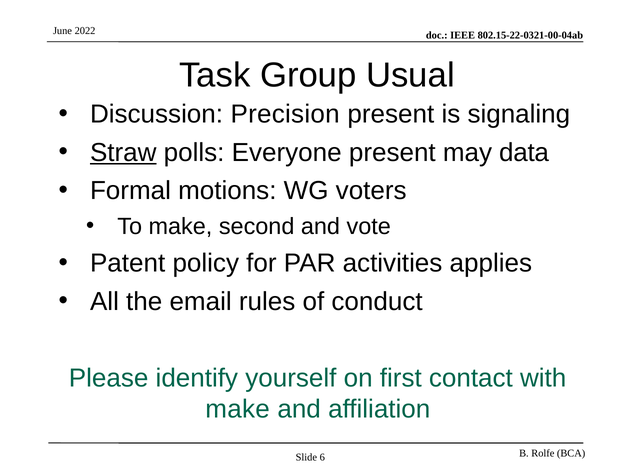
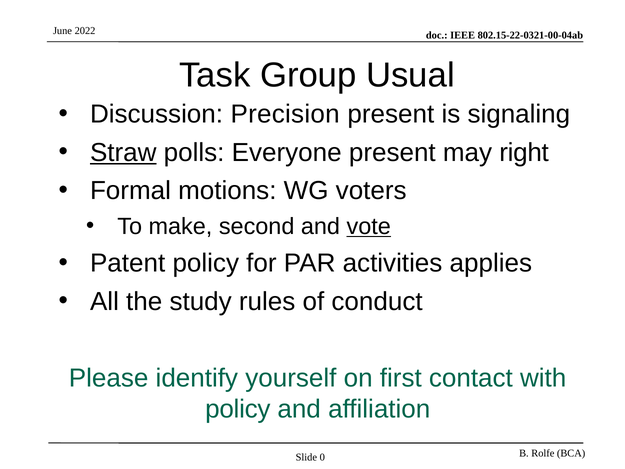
data: data -> right (524, 153)
vote underline: none -> present (369, 226)
email: email -> study (201, 301)
make: make -> policy (238, 409)
6: 6 -> 0 (322, 457)
